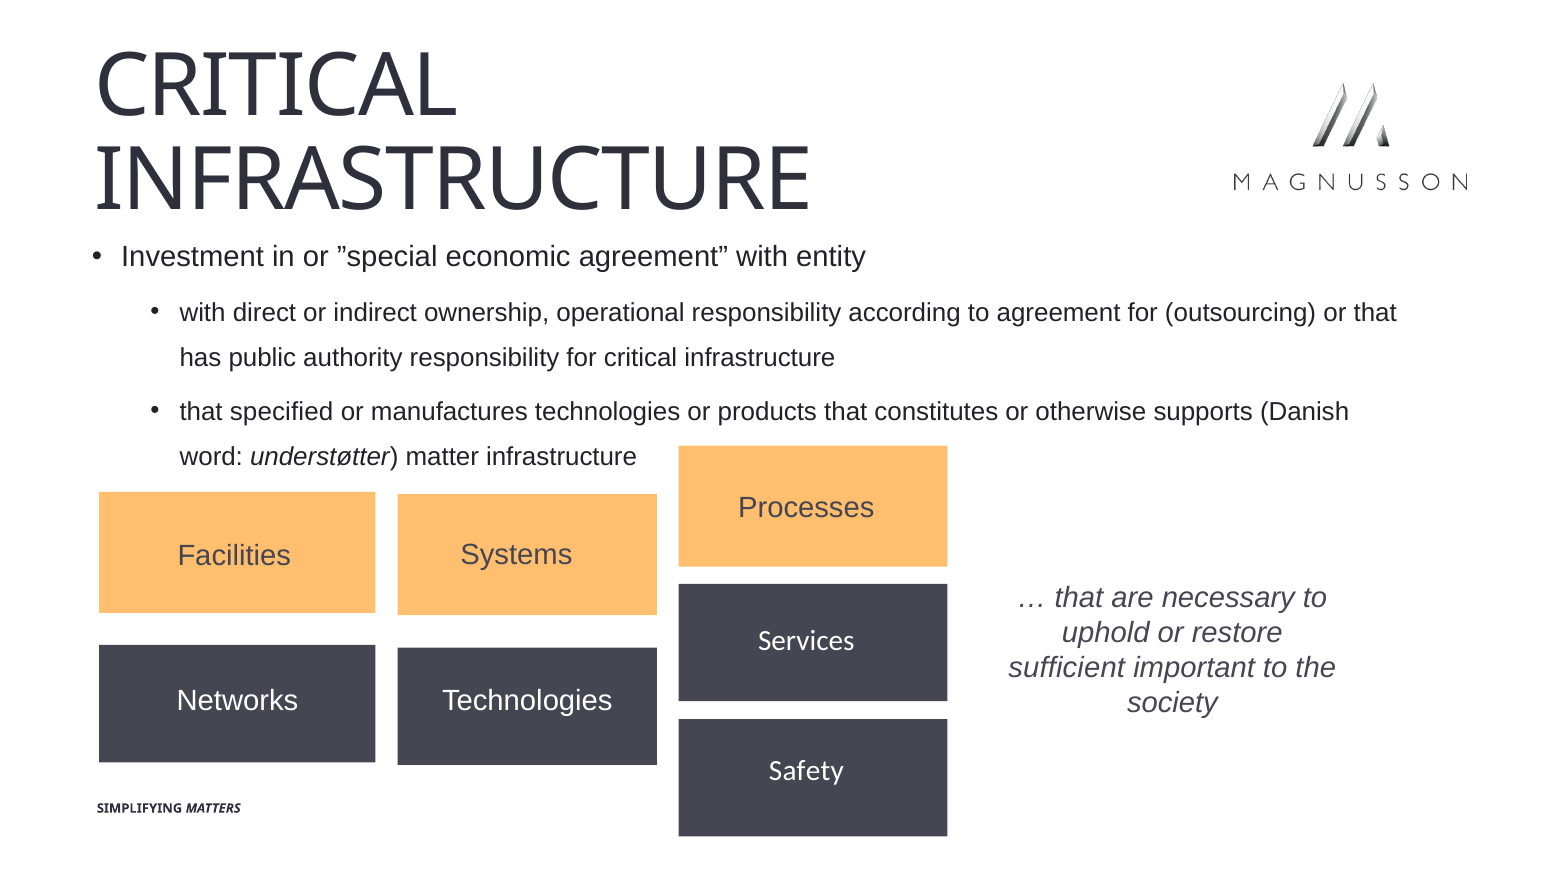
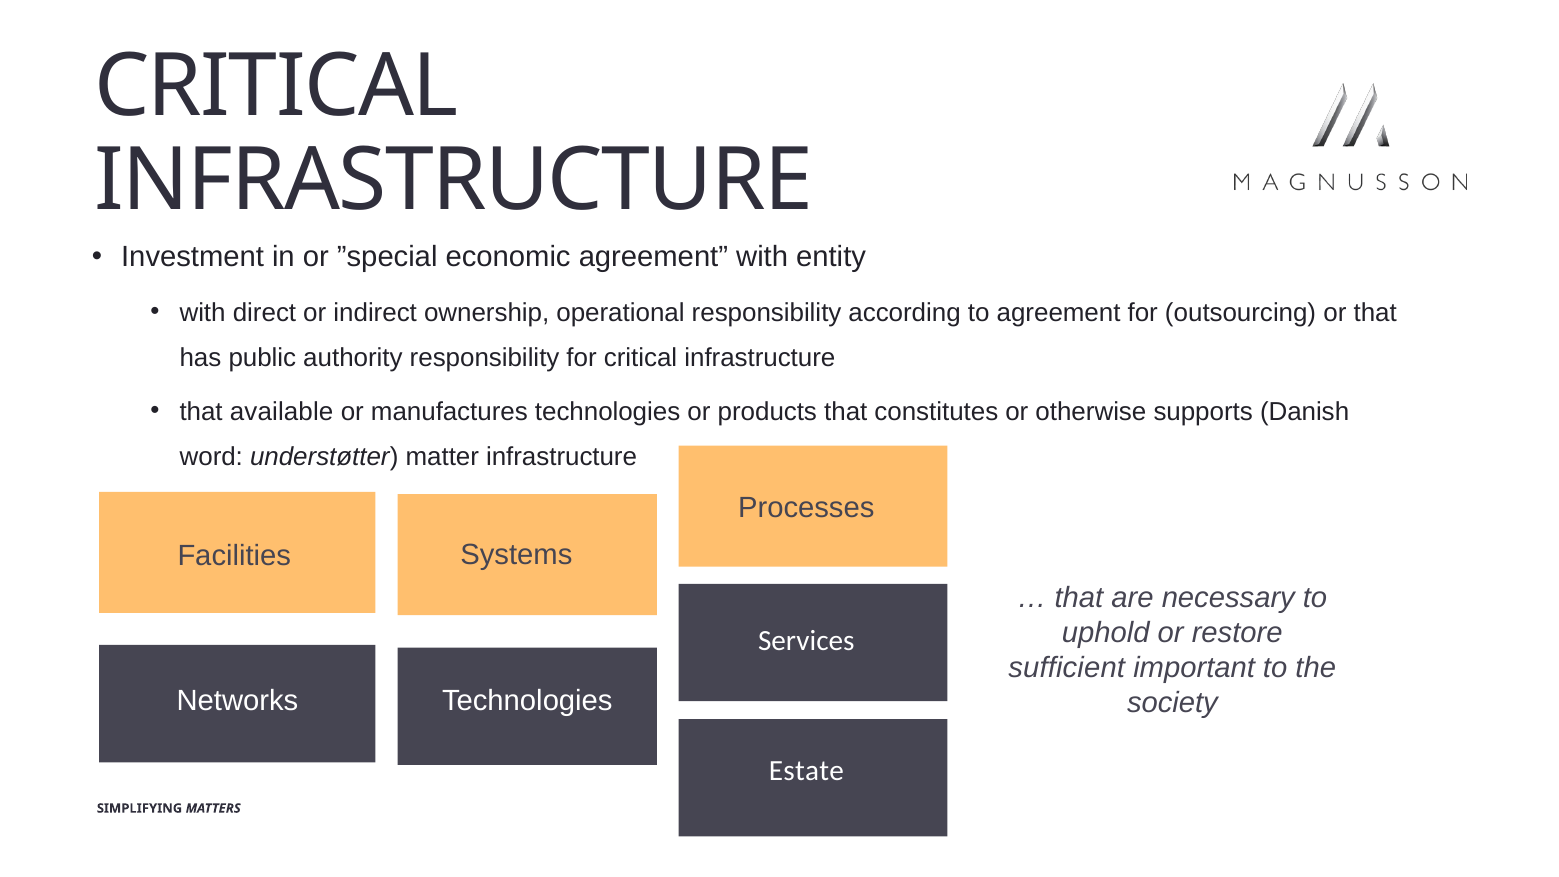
specified: specified -> available (282, 412)
Safety: Safety -> Estate (806, 771)
